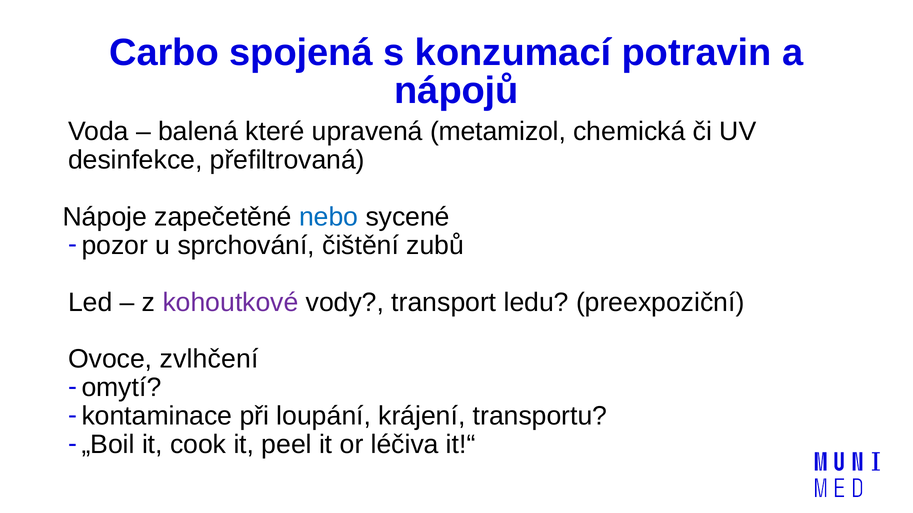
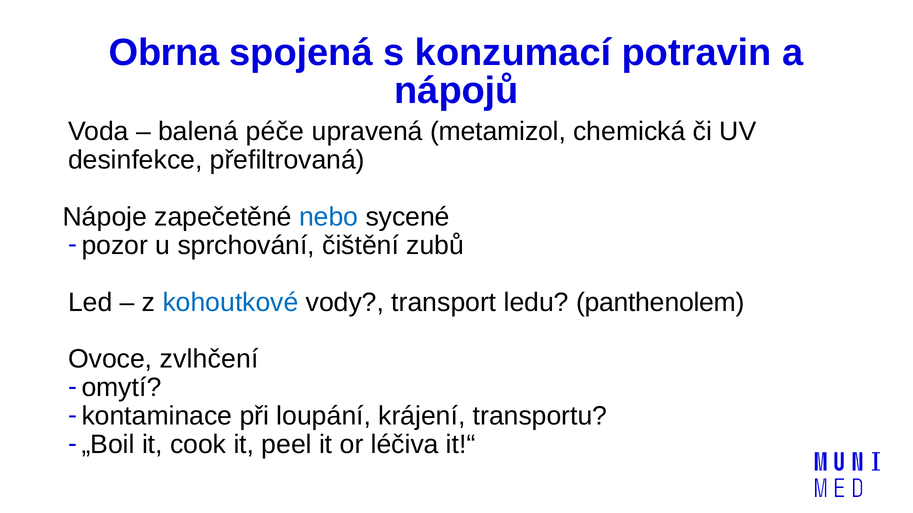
Carbo: Carbo -> Obrna (164, 53)
které: které -> péče (275, 131)
kohoutkové colour: purple -> blue (231, 303)
preexpoziční: preexpoziční -> panthenolem (660, 303)
